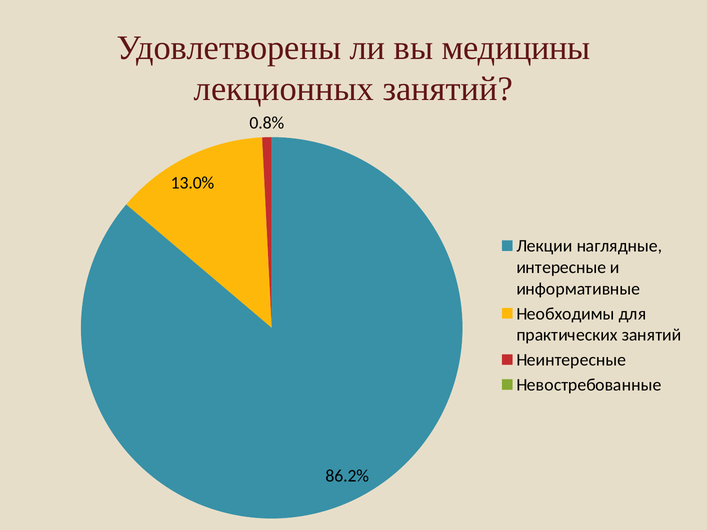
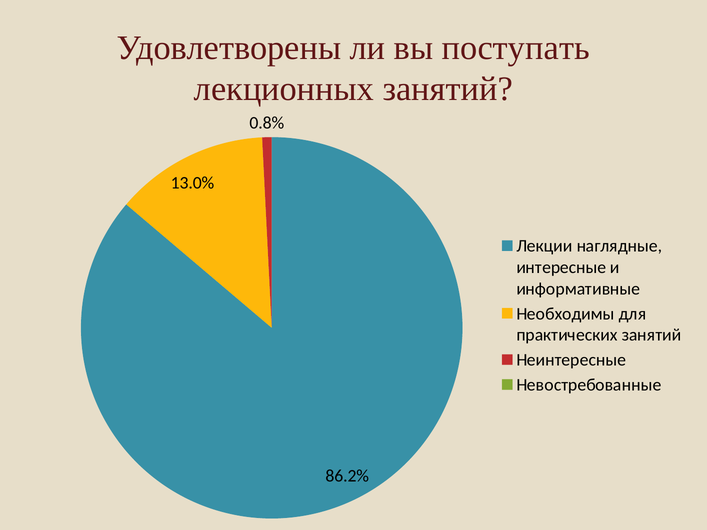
медицины: медицины -> поступать (516, 48)
